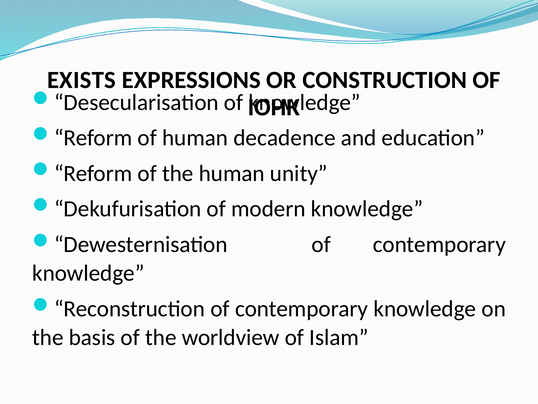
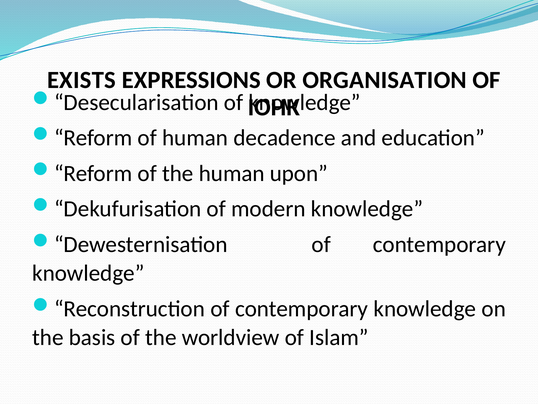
CONSTRUCTION: CONSTRUCTION -> ORGANISATION (385, 80)
unity: unity -> upon (299, 173)
